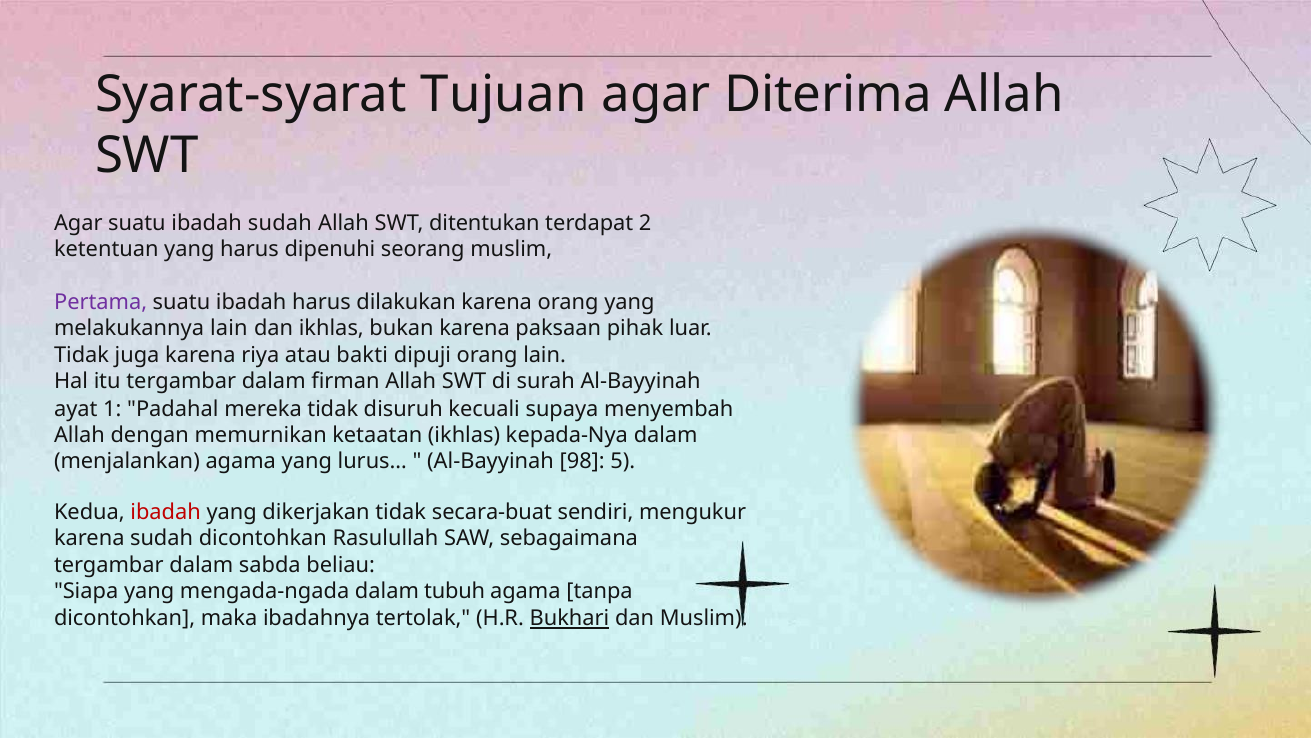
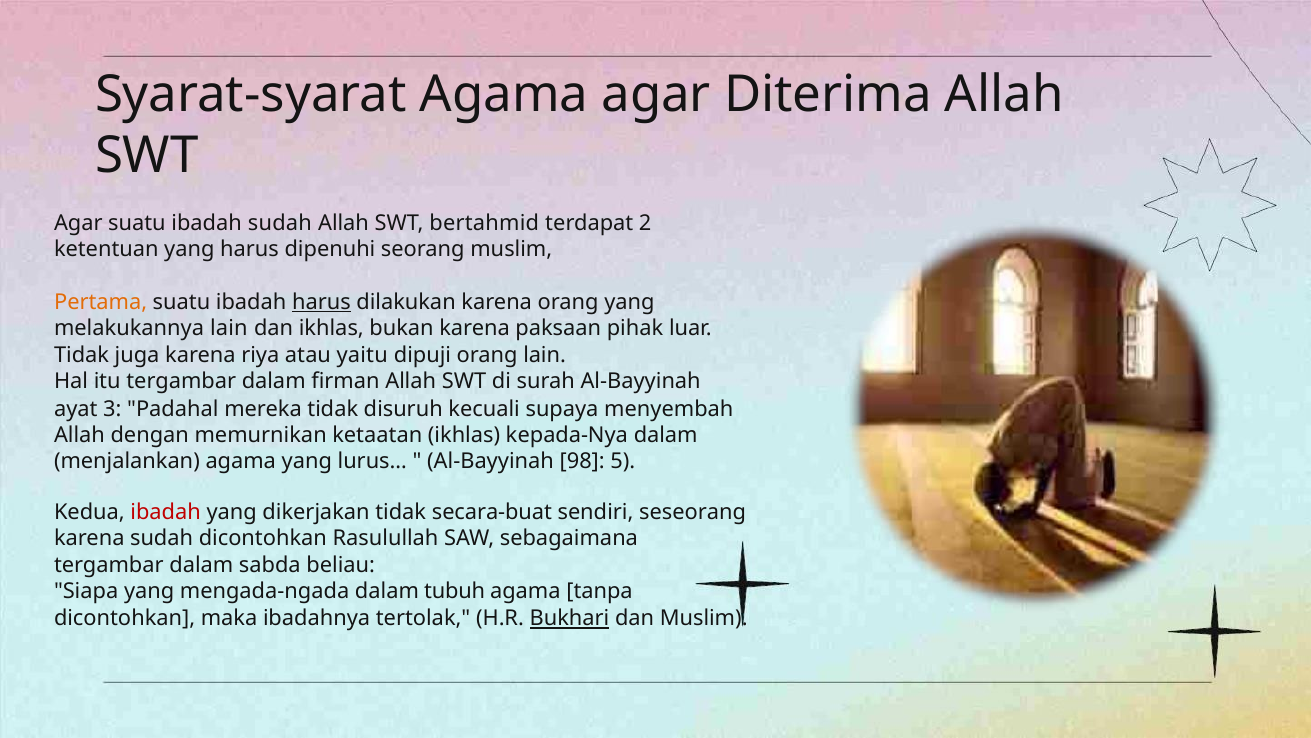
Syarat-syarat Tujuan: Tujuan -> Agama (504, 95)
ditentukan: ditentukan -> bertahmid (484, 223)
Pertama colour: purple -> orange (101, 302)
harus underline: none -> present (321, 302)
bakti: bakti -> yaitu (362, 355)
1: 1 -> 3 (112, 408)
mengukur: mengukur -> seseorang (693, 512)
